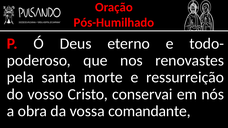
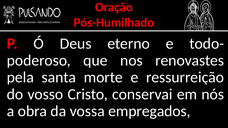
comandante: comandante -> empregados (149, 111)
